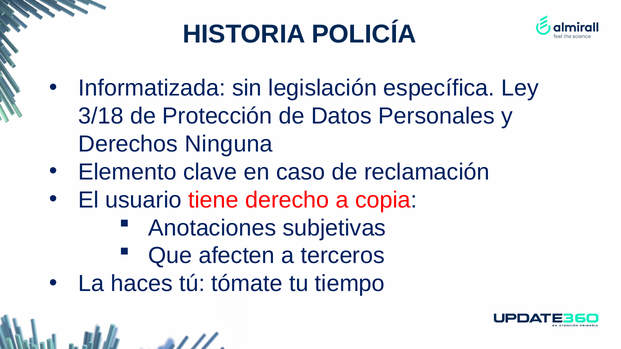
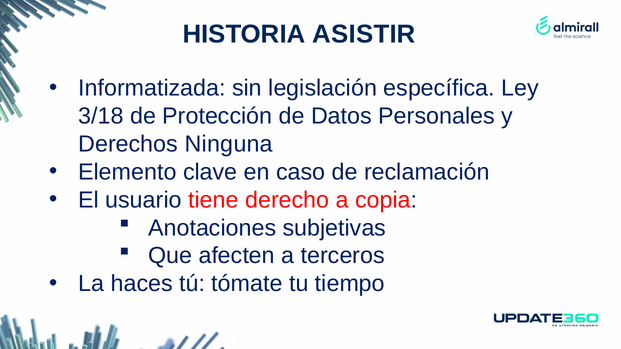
POLICÍA: POLICÍA -> ASISTIR (364, 34)
